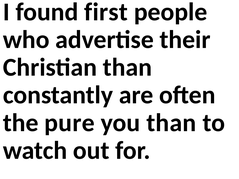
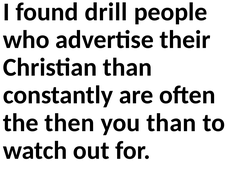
first: first -> drill (106, 12)
pure: pure -> then (69, 123)
